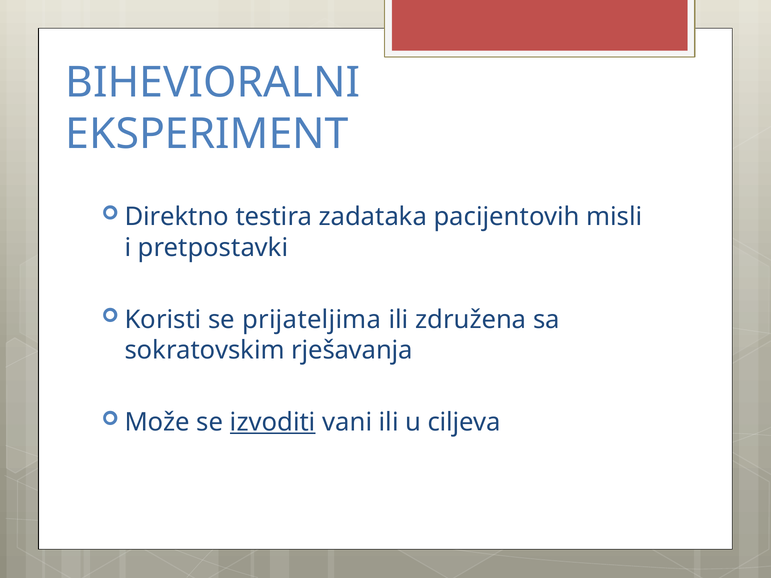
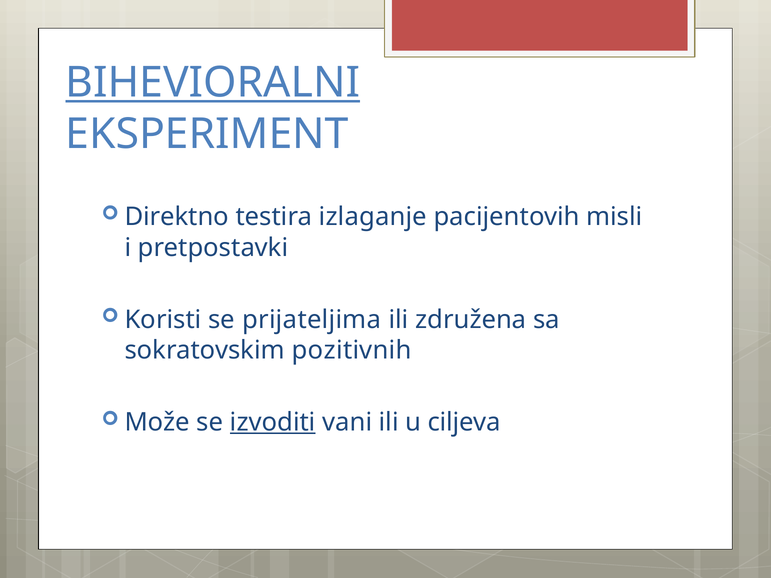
BIHEVIORALNI underline: none -> present (213, 83)
zadataka: zadataka -> izlaganje (373, 217)
rješavanja: rješavanja -> pozitivnih (352, 351)
